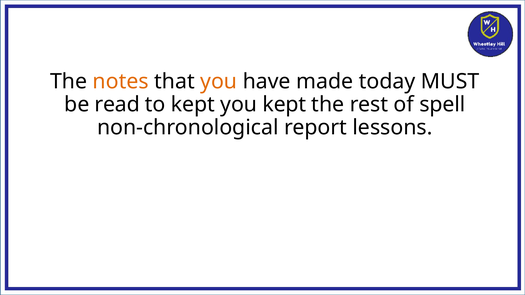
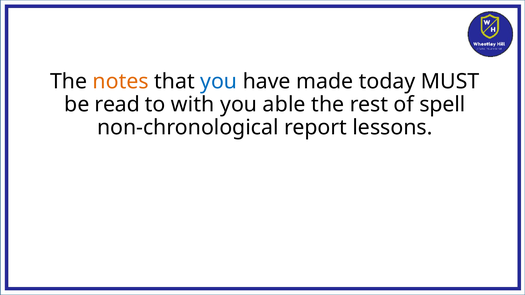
you colour: orange -> blue (219, 81)
to kept: kept -> with (193, 104)
you kept: kept -> able (284, 104)
